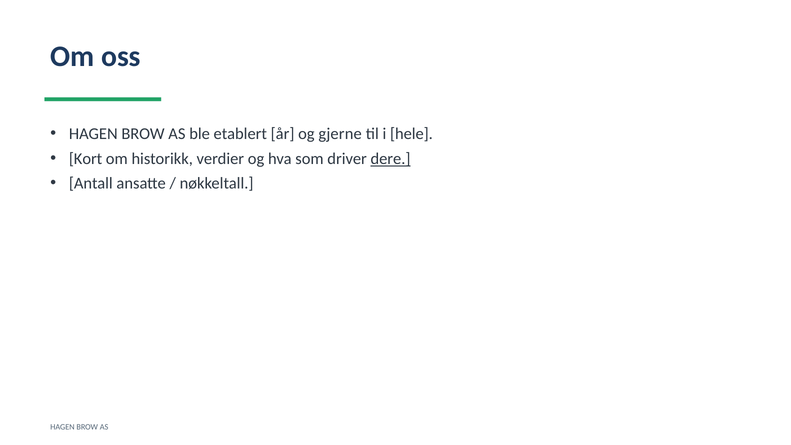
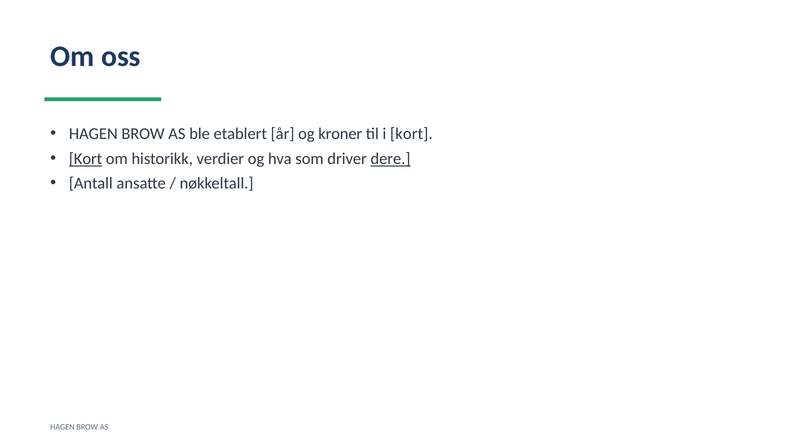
gjerne: gjerne -> kroner (340, 134)
i hele: hele -> kort (411, 134)
Kort underline: none -> present (86, 159)
